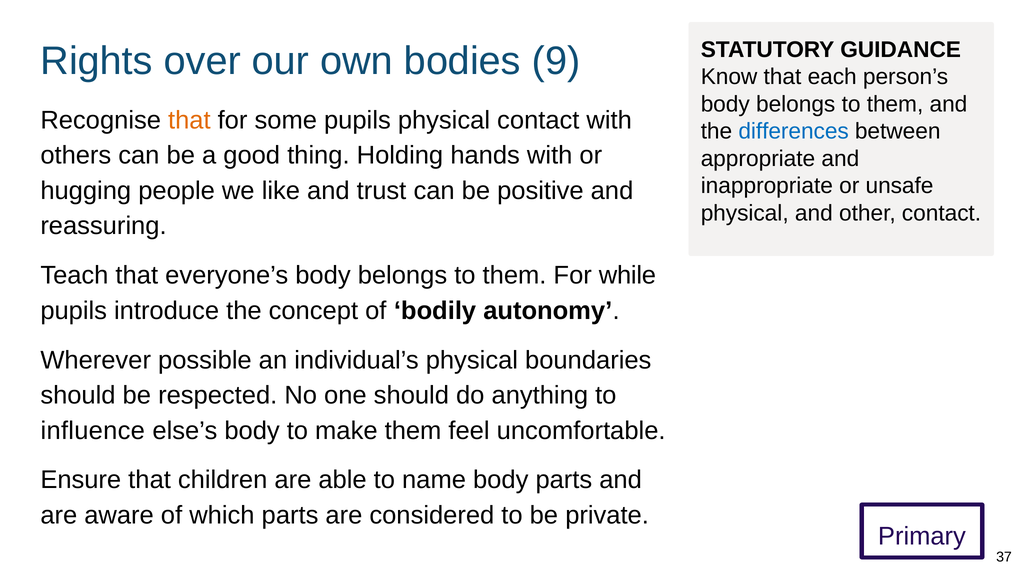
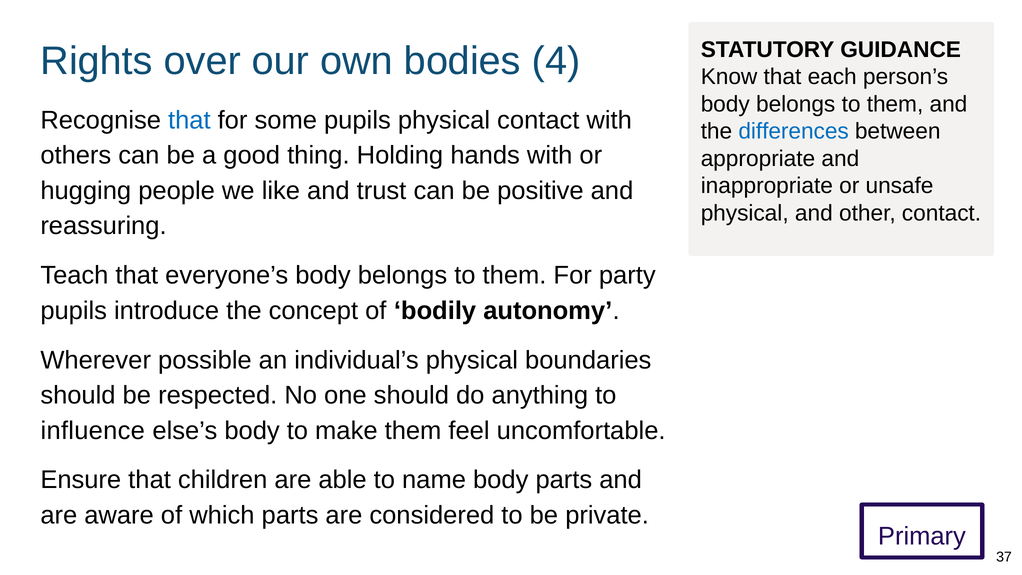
9: 9 -> 4 (556, 61)
that colour: orange -> blue (189, 120)
while: while -> party (627, 275)
